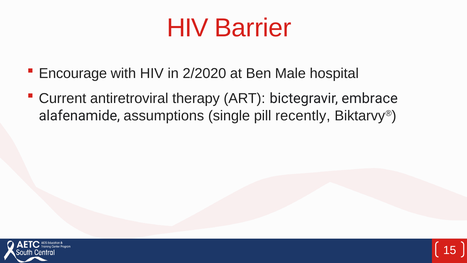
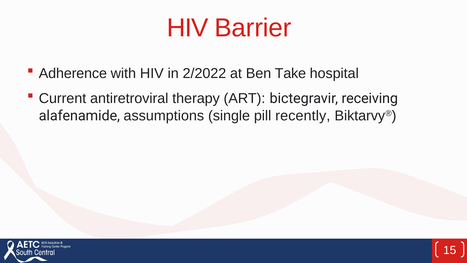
Encourage: Encourage -> Adherence (73, 74)
2/2020: 2/2020 -> 2/2022 (204, 74)
Male: Male -> Take (290, 74)
embrace: embrace -> receiving (370, 98)
